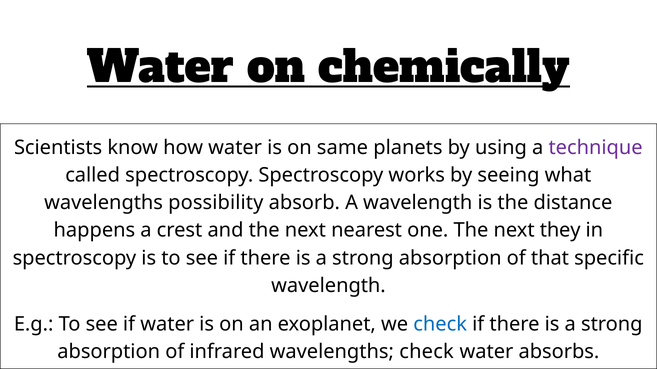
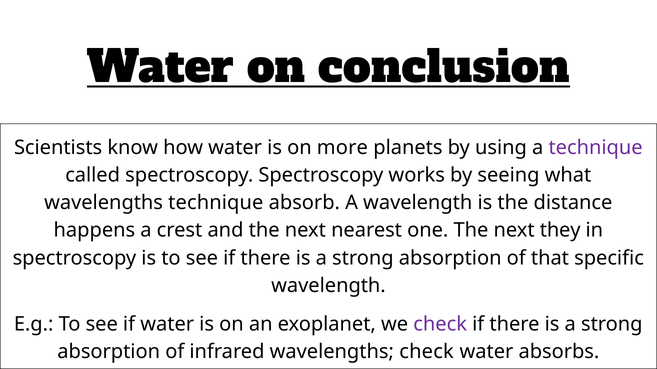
chemically: chemically -> conclusion (444, 68)
same: same -> more (342, 148)
wavelengths possibility: possibility -> technique (216, 203)
check colour: blue -> purple (440, 325)
